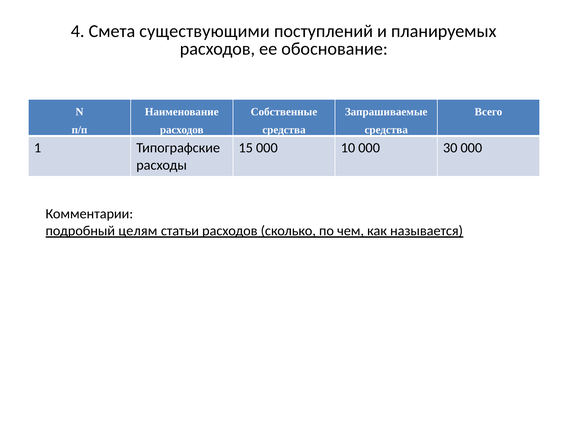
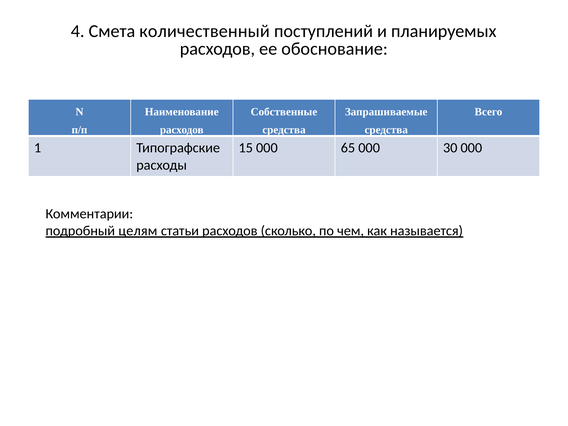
существующими: существующими -> количественный (205, 31)
10: 10 -> 65 (348, 148)
